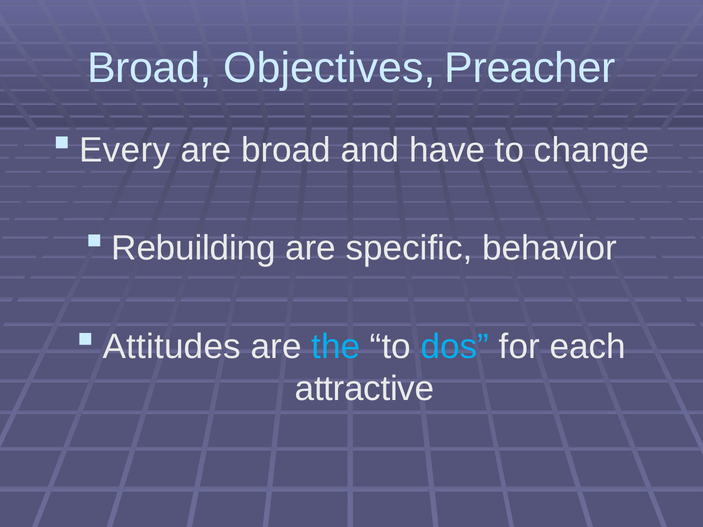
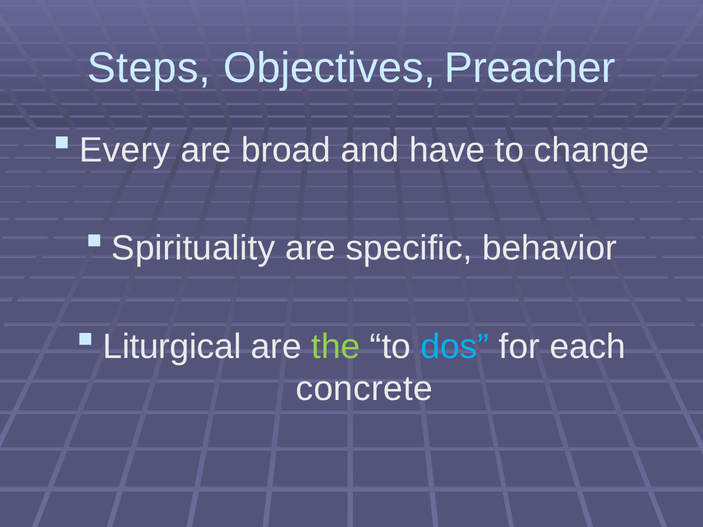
Broad: Broad -> Steps (149, 68)
Rebuilding: Rebuilding -> Spirituality (193, 248)
Attitudes: Attitudes -> Liturgical (172, 347)
the colour: light blue -> light green (336, 347)
attractive: attractive -> concrete (364, 389)
